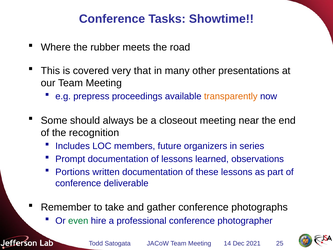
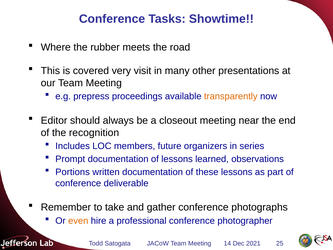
that: that -> visit (143, 71)
Some: Some -> Editor (54, 120)
even colour: green -> orange (78, 221)
